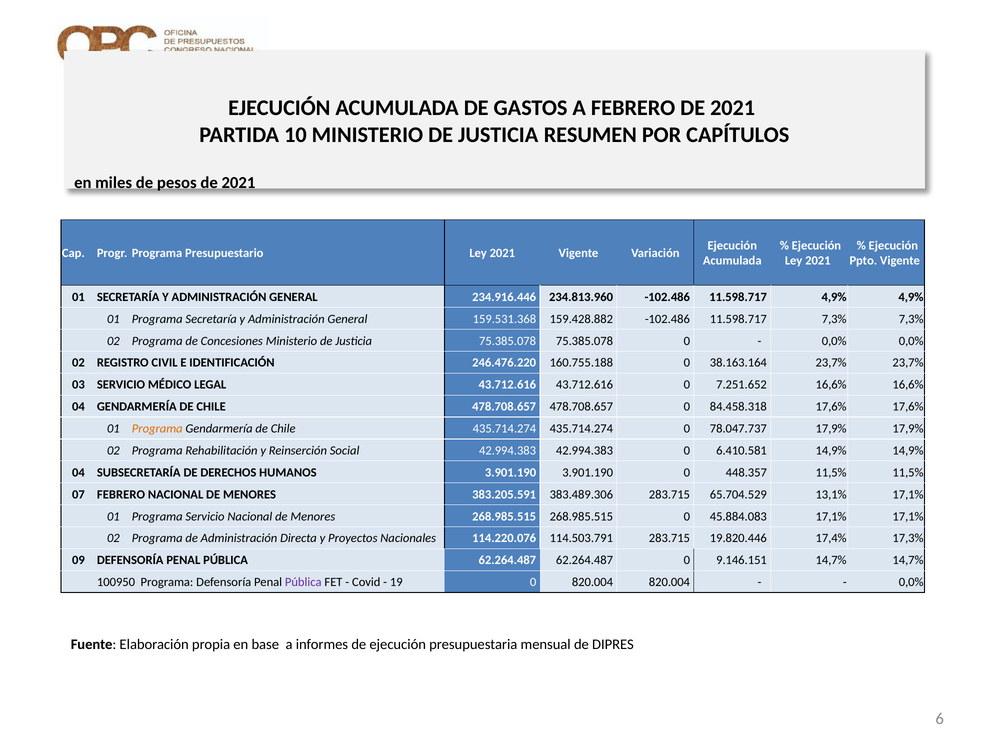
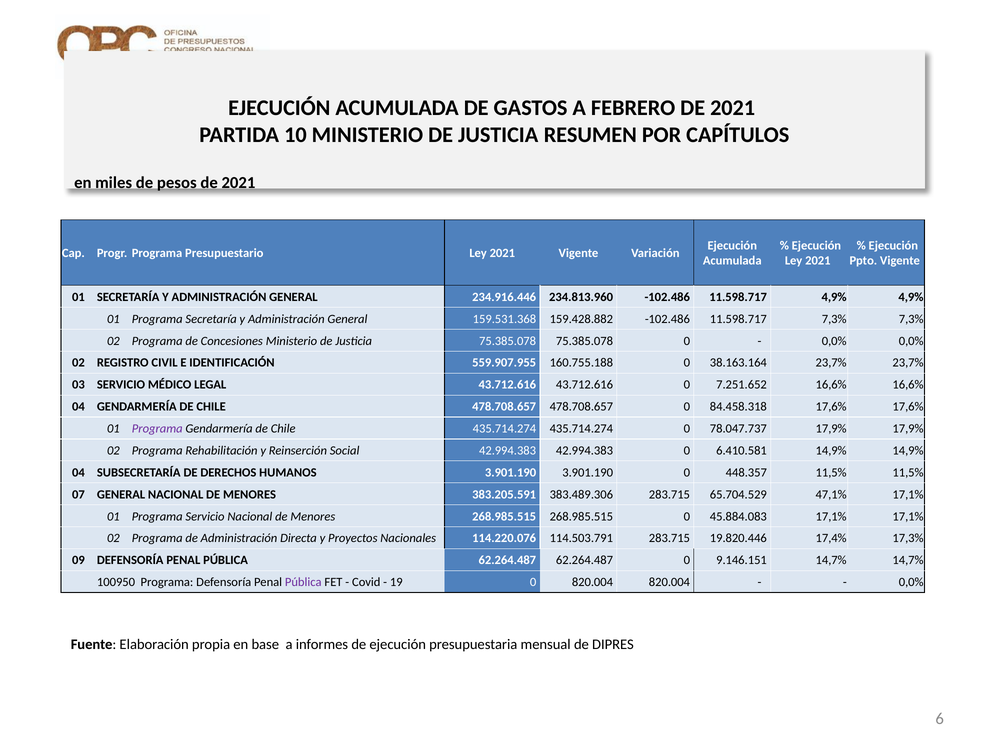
246.476.220: 246.476.220 -> 559.907.955 (504, 363)
Programa colour: orange -> purple (157, 429)
07 FEBRERO: FEBRERO -> GENERAL (121, 494)
13,1%: 13,1% -> 47,1% (831, 494)
